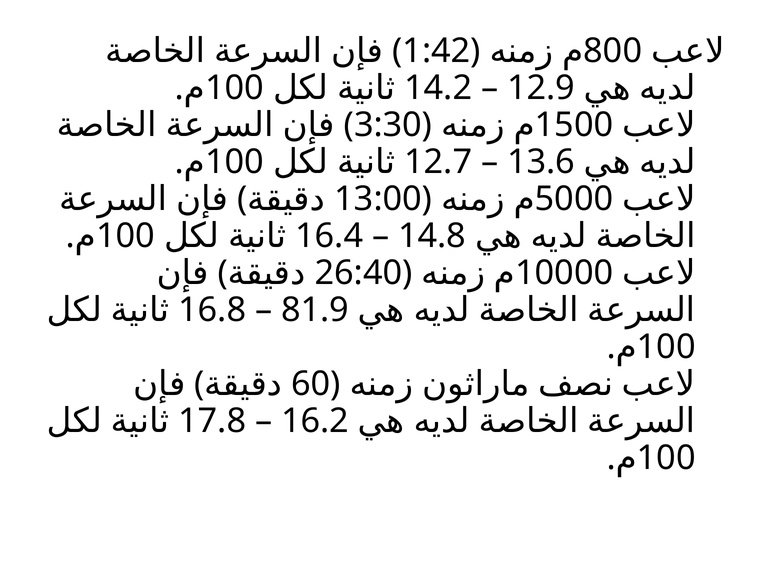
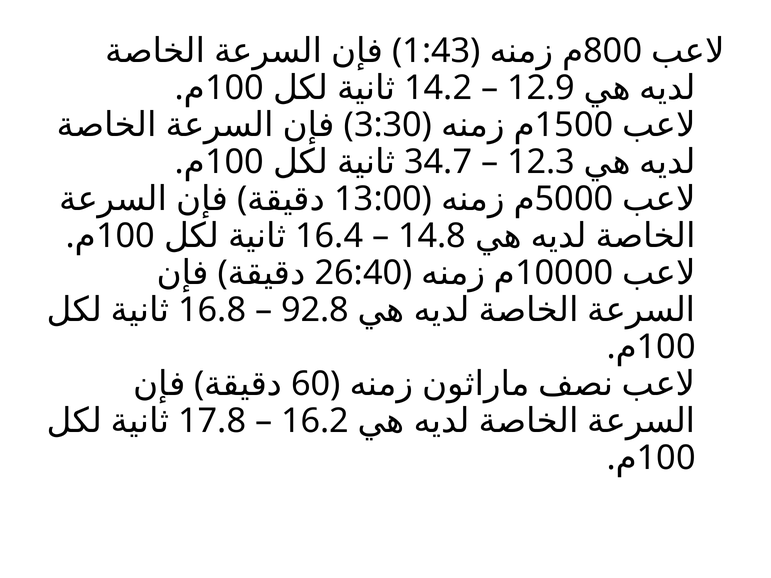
1:42: 1:42 -> 1:43 (436, 51)
12.7: 12.7 -> 34.7 (438, 162)
13.6: 13.6 -> 12.3 (541, 162)
81.9: 81.9 -> 92.8 (315, 310)
